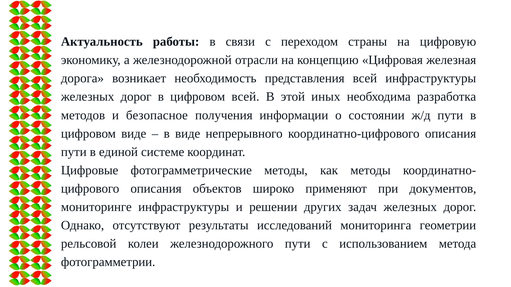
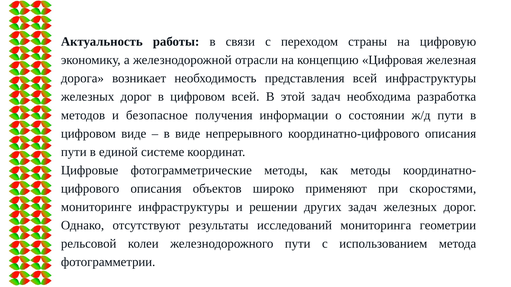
этой иных: иных -> задач (326, 97)
документов: документов -> скоростями (443, 189)
